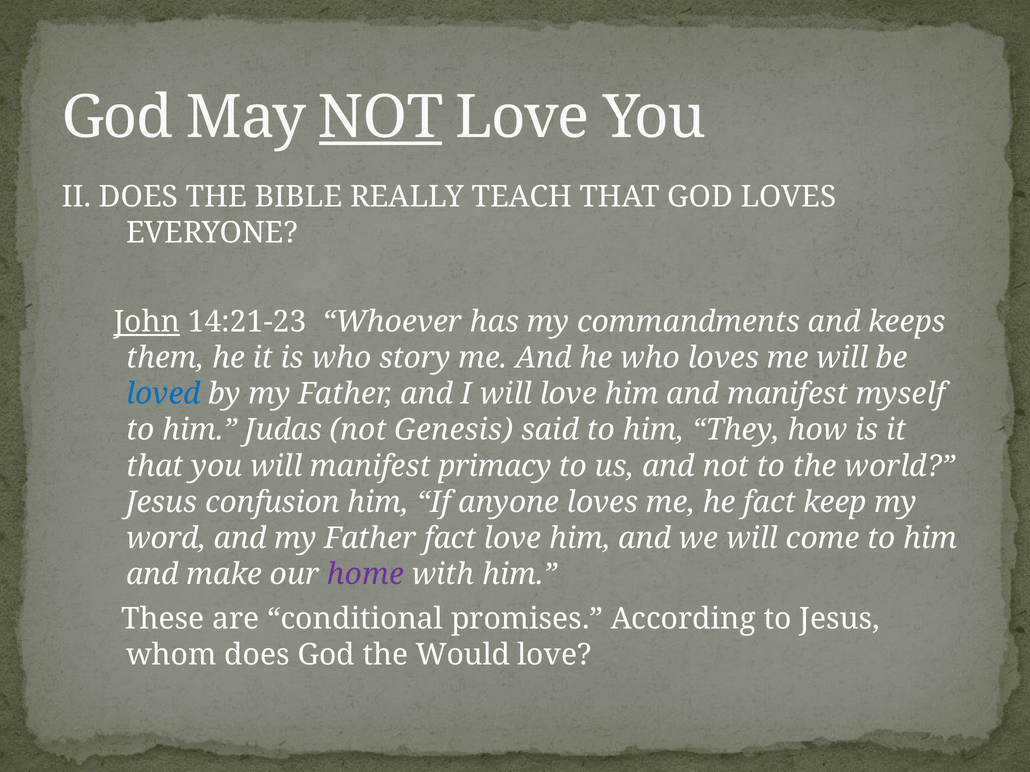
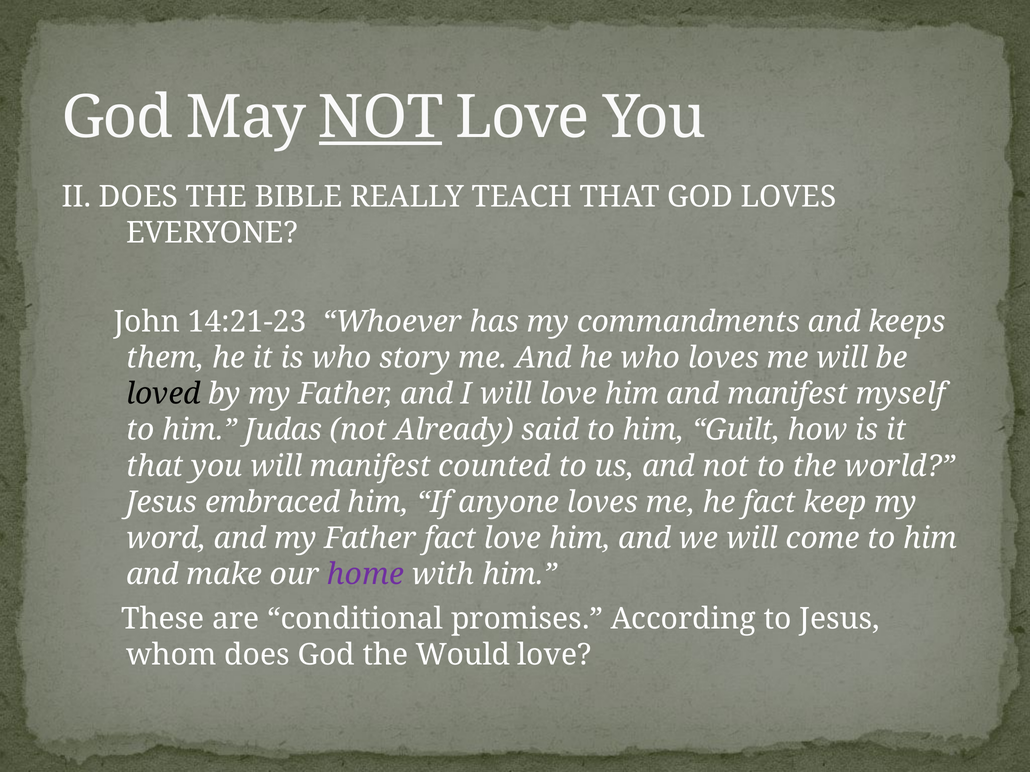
John underline: present -> none (147, 322)
loved colour: blue -> black (163, 394)
Genesis: Genesis -> Already (454, 430)
They: They -> Guilt (736, 430)
primacy: primacy -> counted (495, 466)
confusion: confusion -> embraced (273, 502)
